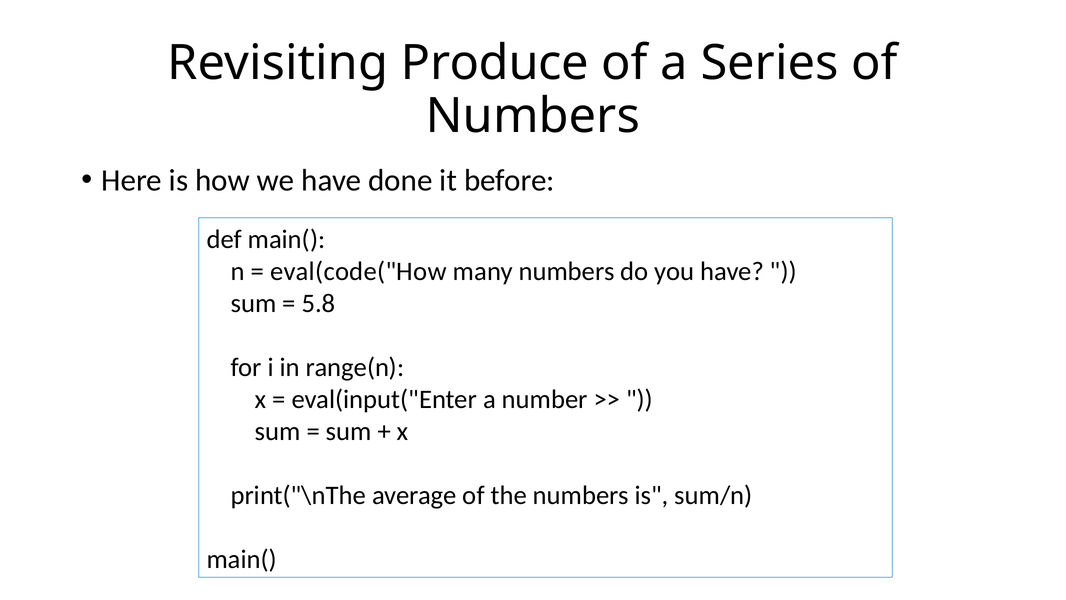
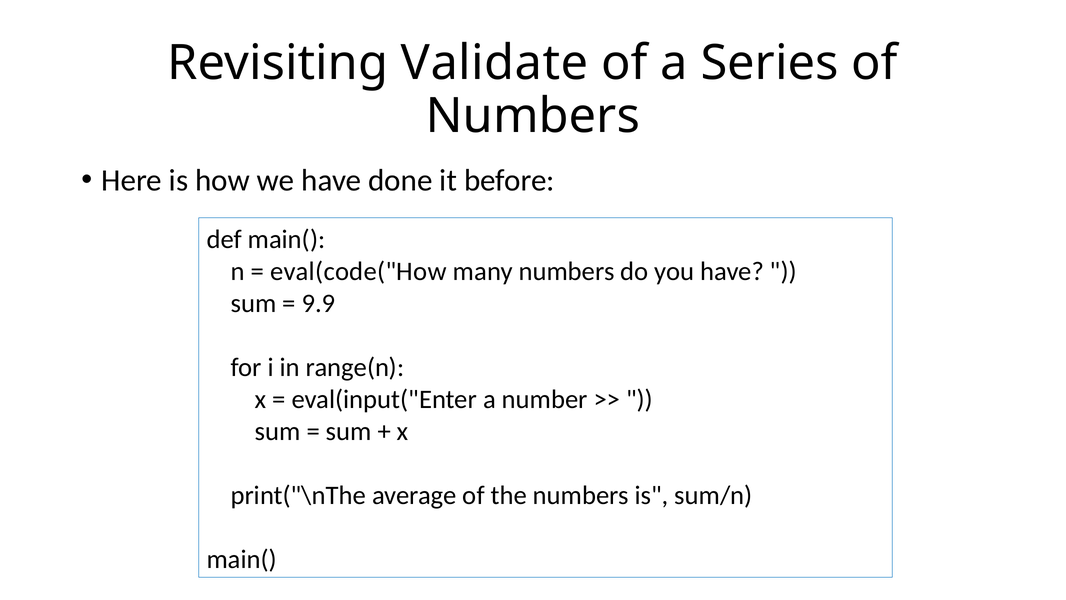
Produce: Produce -> Validate (495, 63)
5.8: 5.8 -> 9.9 (319, 303)
